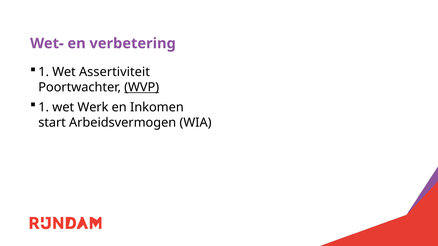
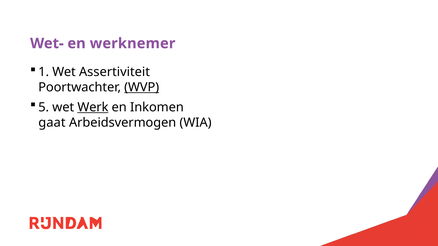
verbetering: verbetering -> werknemer (133, 43)
1: 1 -> 5 (44, 107)
Werk underline: none -> present (93, 107)
start: start -> gaat (52, 123)
